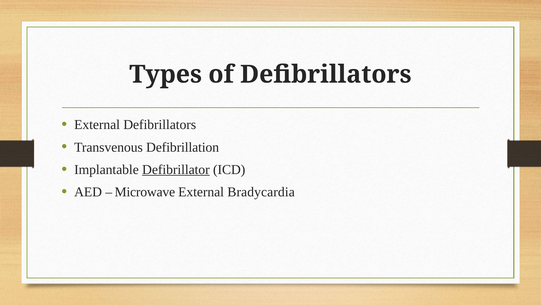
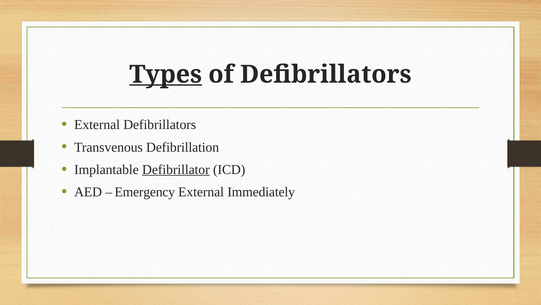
Types underline: none -> present (166, 74)
Microwave: Microwave -> Emergency (145, 192)
Bradycardia: Bradycardia -> Immediately (261, 192)
